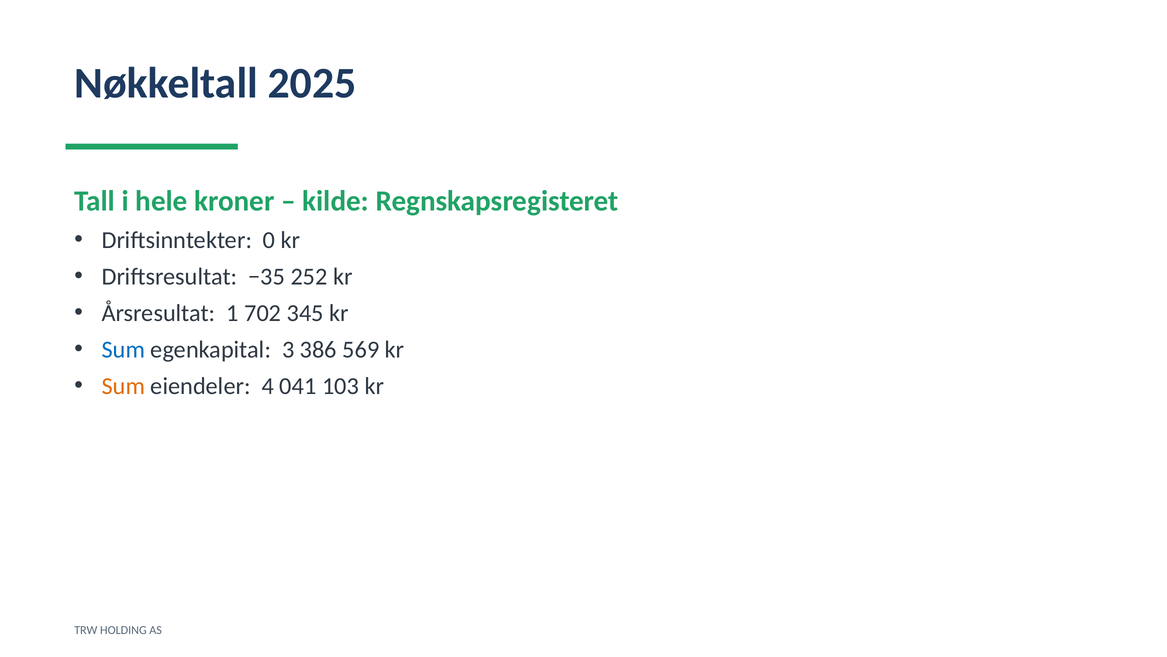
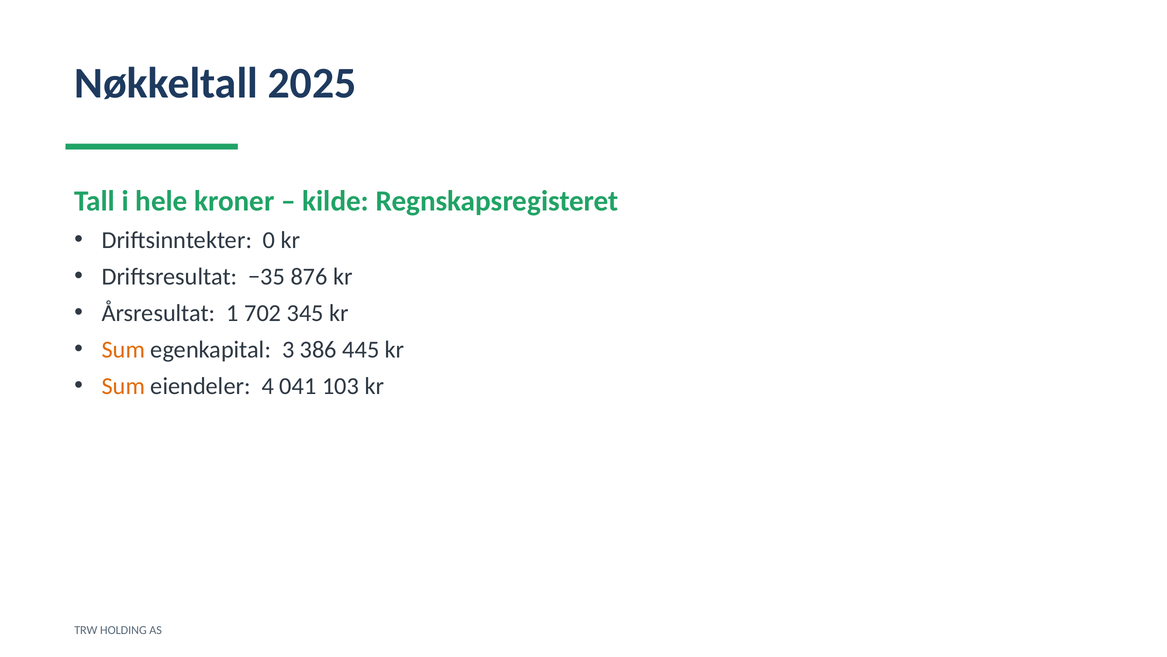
252: 252 -> 876 (309, 276)
Sum colour: blue -> orange (123, 349)
569: 569 -> 445 (361, 349)
